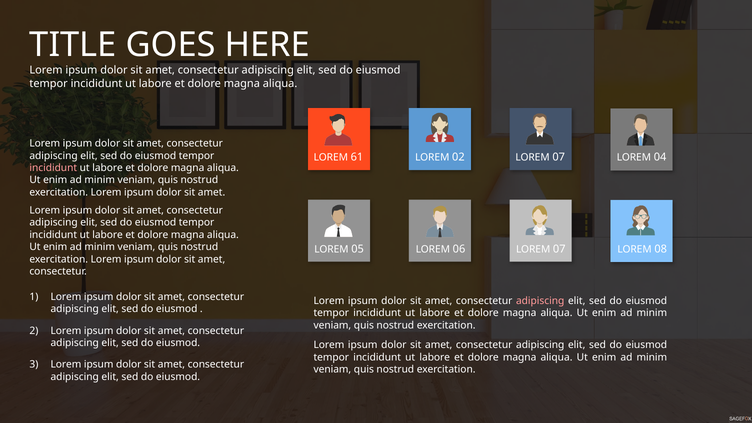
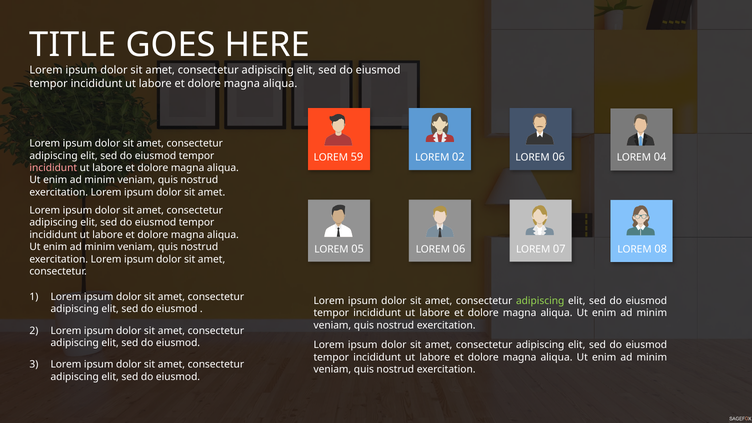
61: 61 -> 59 (357, 157)
02 LOREM 07: 07 -> 06 (559, 157)
adipiscing colour: pink -> light green (540, 301)
